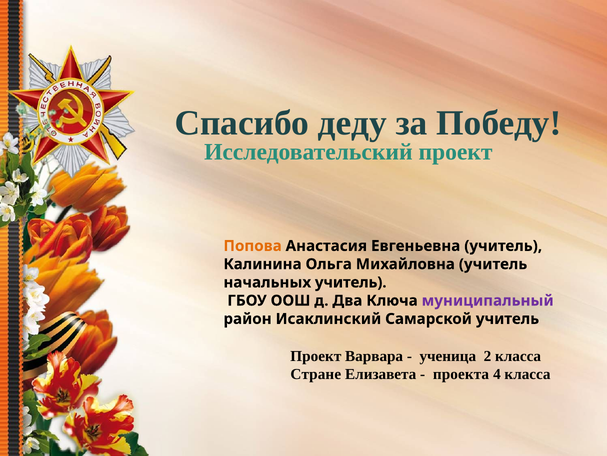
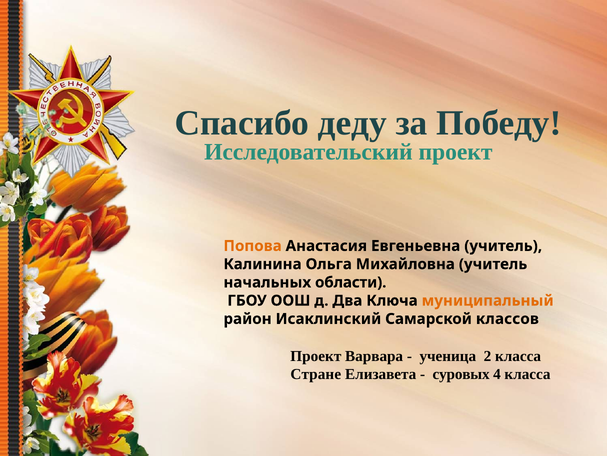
начальных учитель: учитель -> области (351, 282)
муниципальный colour: purple -> orange (488, 300)
Самарской учитель: учитель -> классов (507, 318)
проекта: проекта -> суровых (461, 374)
